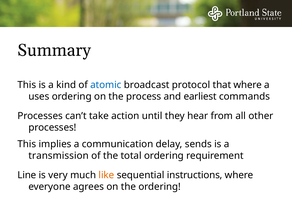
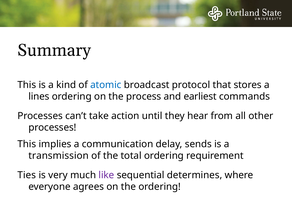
that where: where -> stores (248, 85)
uses: uses -> lines (39, 97)
Line: Line -> Ties (27, 175)
like colour: orange -> purple (106, 175)
instructions: instructions -> determines (195, 175)
